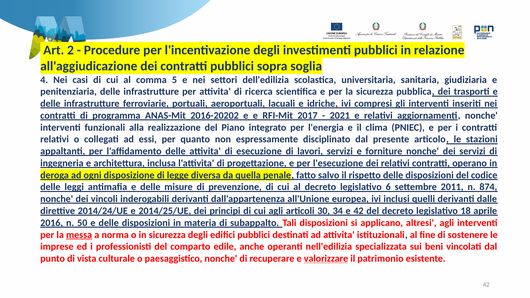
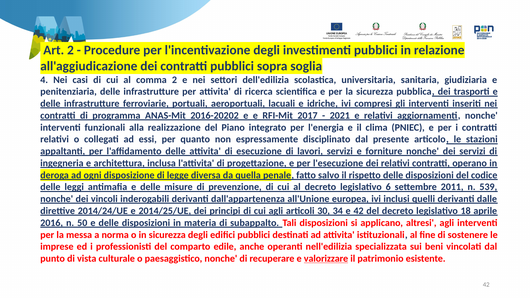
comma 5: 5 -> 2 (174, 80)
874: 874 -> 539 (488, 187)
messa underline: present -> none (79, 235)
